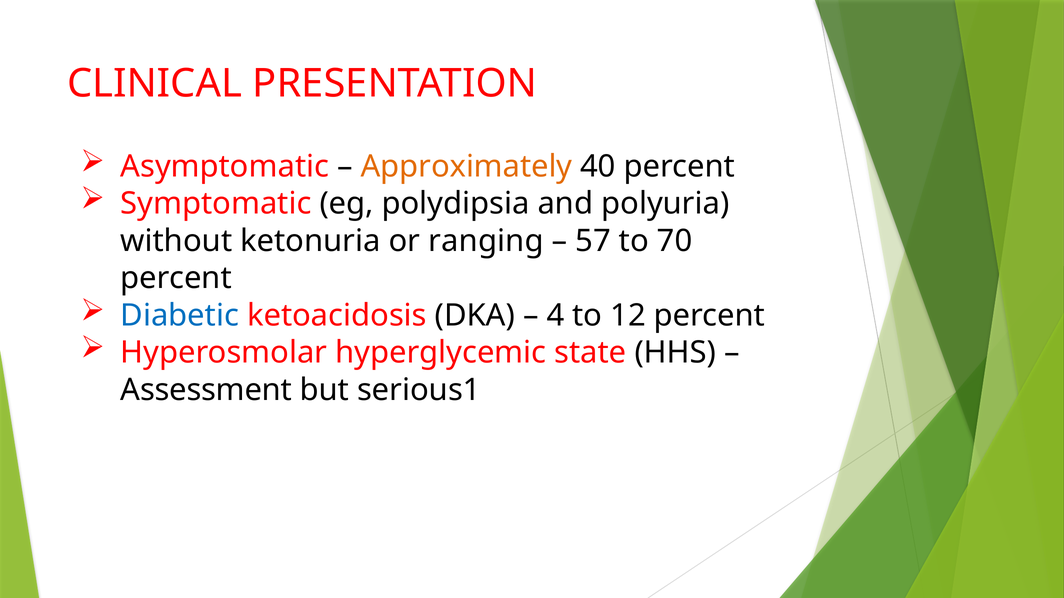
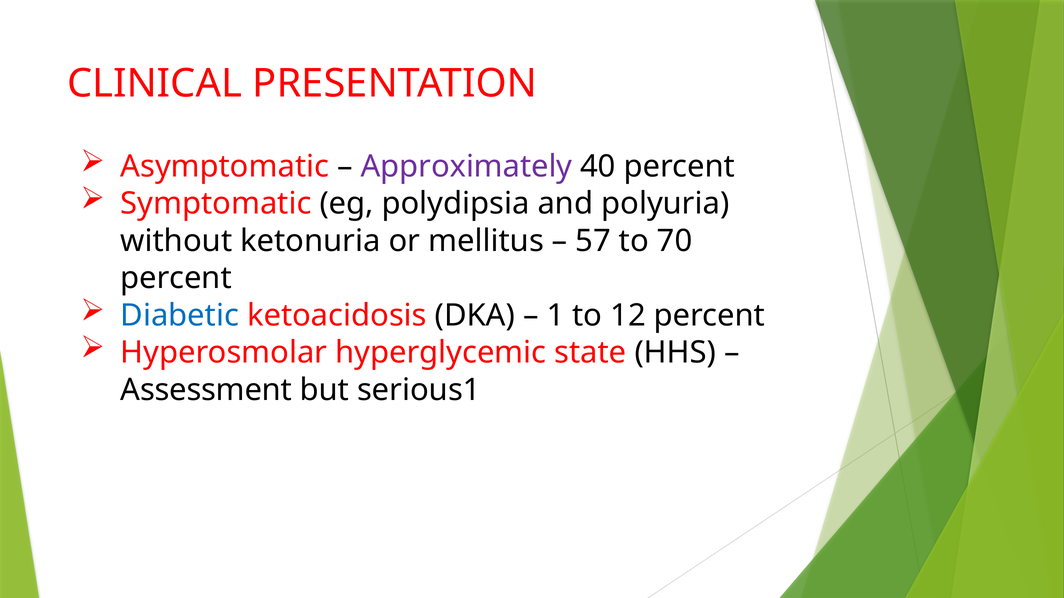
Approximately colour: orange -> purple (467, 167)
ranging: ranging -> mellitus (486, 241)
4: 4 -> 1 (555, 316)
